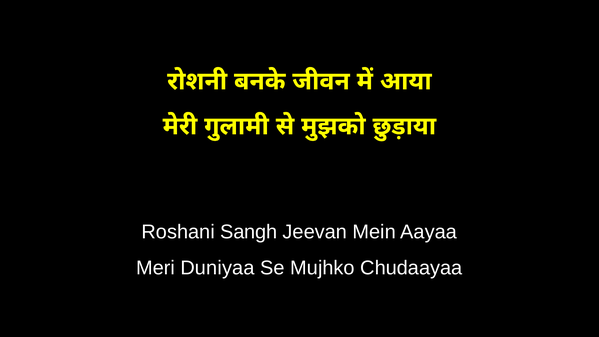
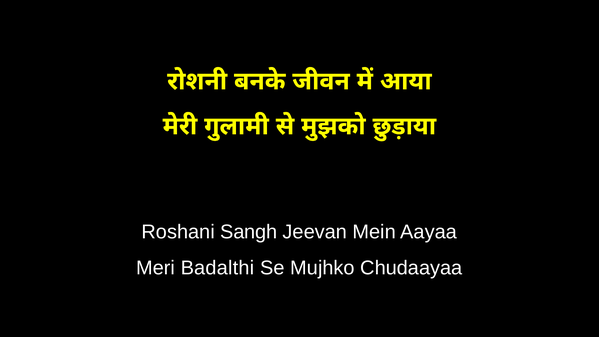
Duniyaa: Duniyaa -> Badalthi (218, 268)
